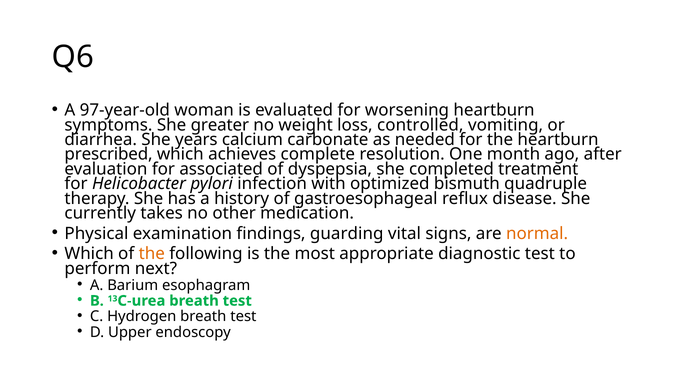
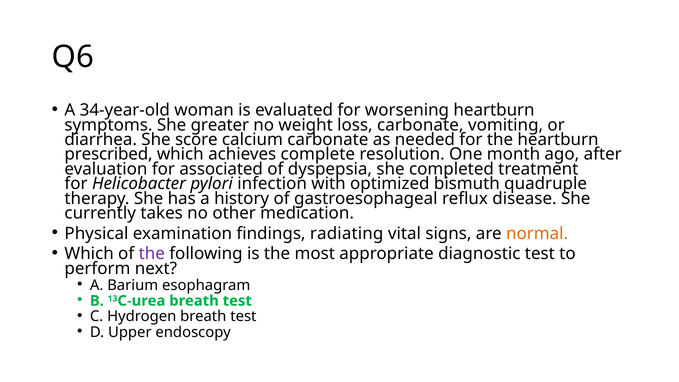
97-year-old: 97-year-old -> 34-year-old (125, 110)
loss controlled: controlled -> carbonate (420, 125)
years: years -> score (196, 140)
guarding: guarding -> radiating (347, 233)
the colour: orange -> purple (152, 254)
